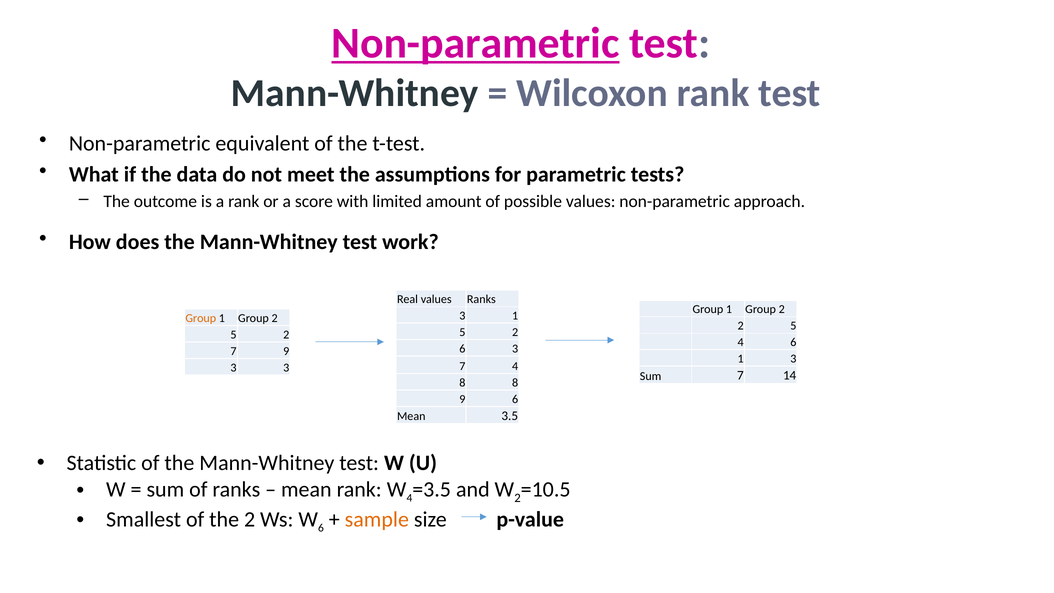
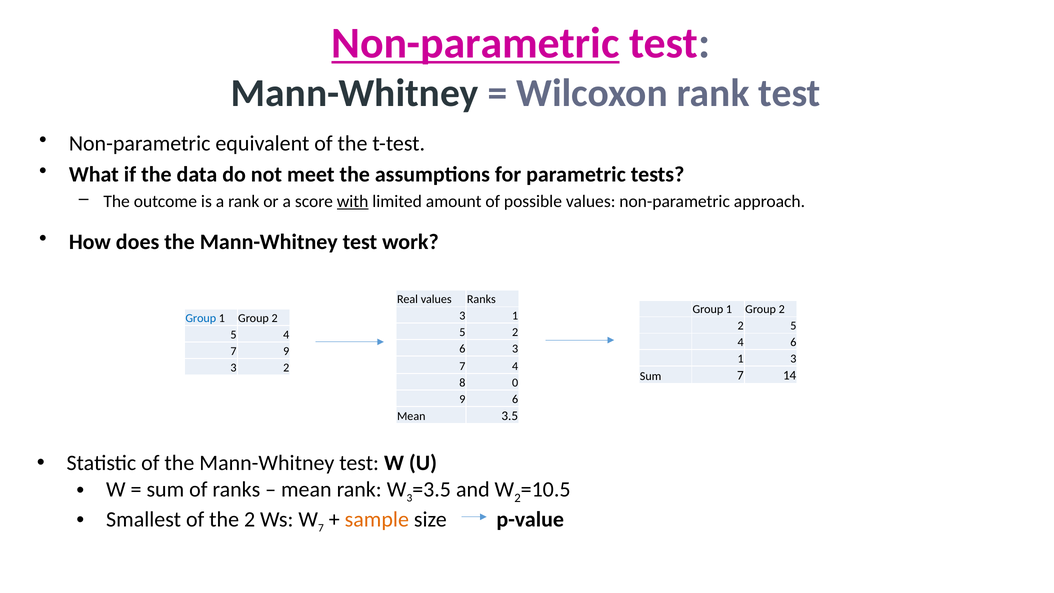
with underline: none -> present (353, 201)
Group colour: orange -> blue (201, 318)
2: 2 -> 4 (286, 335)
3 3: 3 -> 2 (286, 367)
8 8: 8 -> 0 (515, 383)
W 4: 4 -> 3 (409, 498)
W 6: 6 -> 7 (321, 528)
